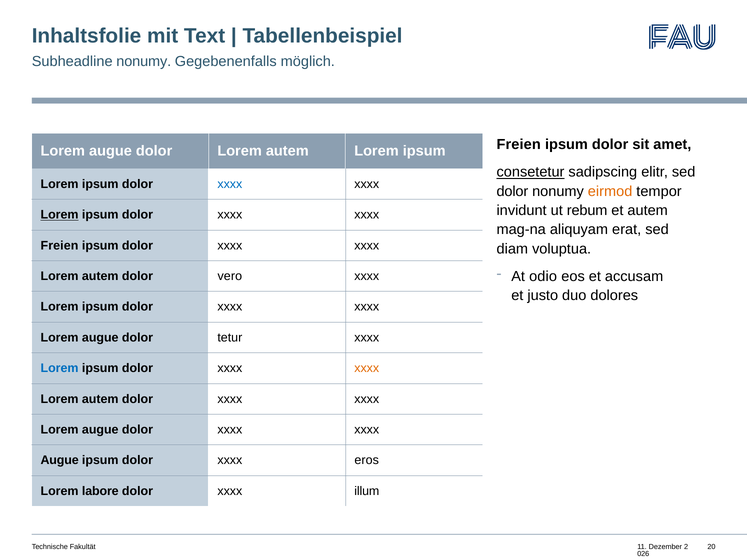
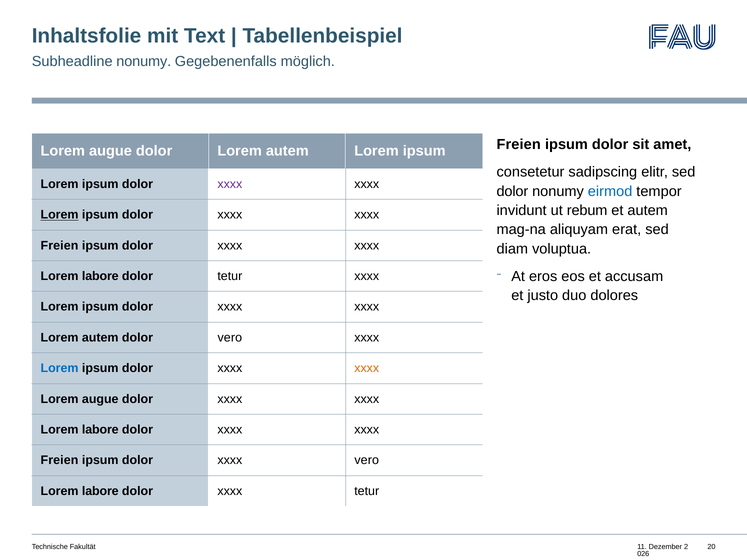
consetetur underline: present -> none (531, 172)
xxxx colour: blue -> purple (230, 184)
eirmod colour: orange -> blue (610, 191)
odio: odio -> eros (543, 276)
autem: autem -> labore (100, 276)
dolor vero: vero -> tetur (230, 276)
augue: augue -> autem (100, 338)
dolor tetur: tetur -> vero (230, 338)
autem: autem -> augue (100, 399)
augue: augue -> labore (100, 430)
Augue: Augue -> Freien (59, 461)
xxxx eros: eros -> vero (367, 461)
xxxx illum: illum -> tetur (367, 491)
